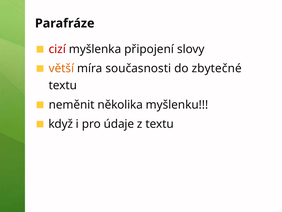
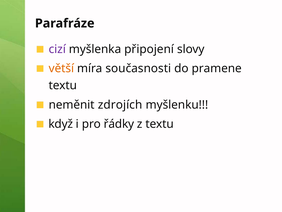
cizí colour: red -> purple (57, 49)
zbytečné: zbytečné -> pramene (217, 68)
několika: několika -> zdrojích (120, 104)
údaje: údaje -> řádky (119, 124)
